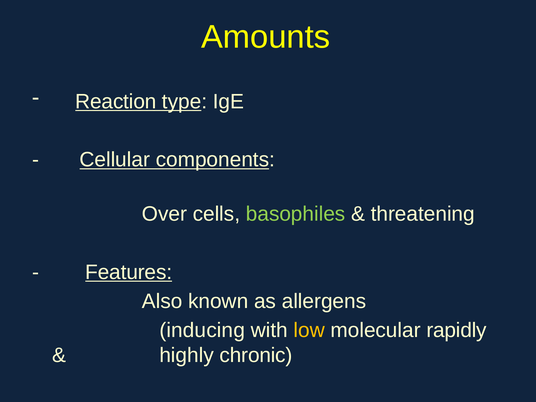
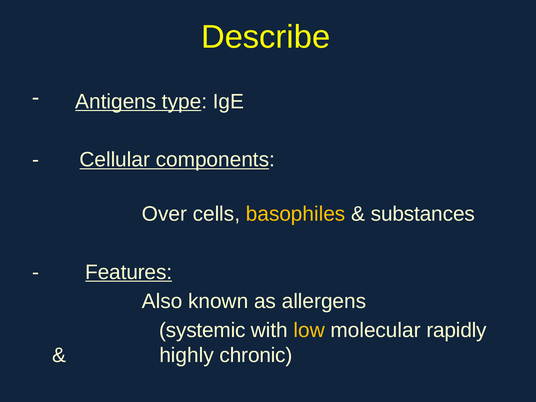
Amounts: Amounts -> Describe (266, 37)
Reaction: Reaction -> Antigens (116, 101)
basophiles colour: light green -> yellow (296, 214)
threatening: threatening -> substances (423, 214)
inducing: inducing -> systemic (202, 330)
